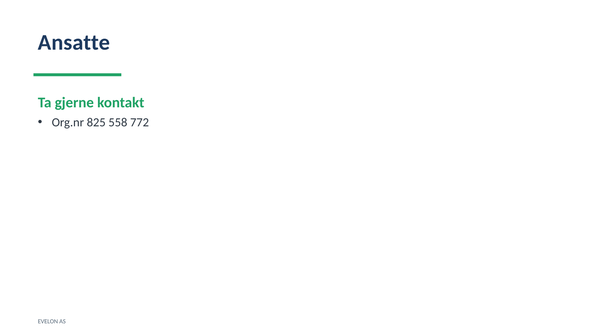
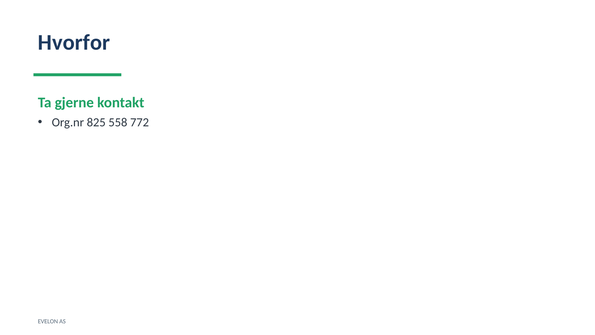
Ansatte: Ansatte -> Hvorfor (74, 42)
